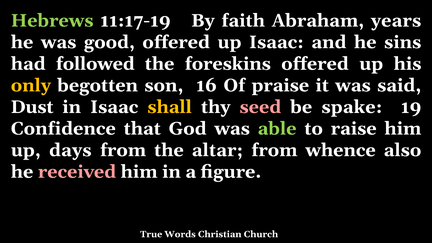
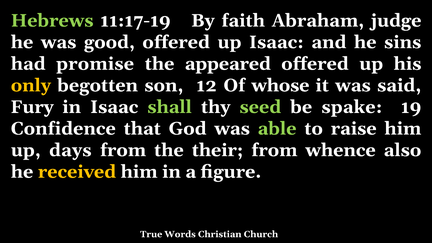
years: years -> judge (396, 21)
followed: followed -> promise (95, 64)
foreskins: foreskins -> appeared (228, 64)
16: 16 -> 12 (206, 85)
praise: praise -> whose (280, 85)
Dust: Dust -> Fury (32, 107)
shall colour: yellow -> light green (170, 107)
seed colour: pink -> light green (260, 107)
altar: altar -> their (218, 150)
received colour: pink -> yellow (77, 172)
